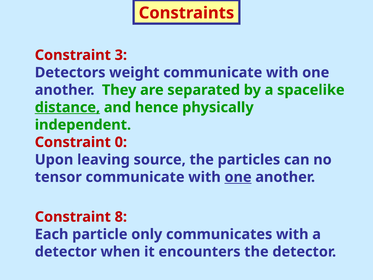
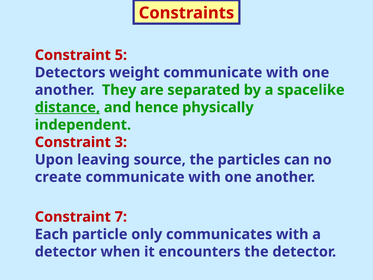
3: 3 -> 5 (121, 55)
0: 0 -> 3 (121, 142)
tensor: tensor -> create (58, 177)
one underline: present -> none (238, 177)
8: 8 -> 7 (121, 217)
